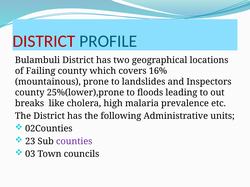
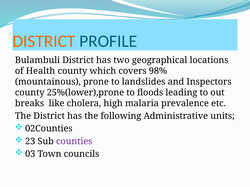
DISTRICT colour: red -> orange (44, 41)
Failing: Failing -> Health (41, 71)
16%: 16% -> 98% (158, 71)
